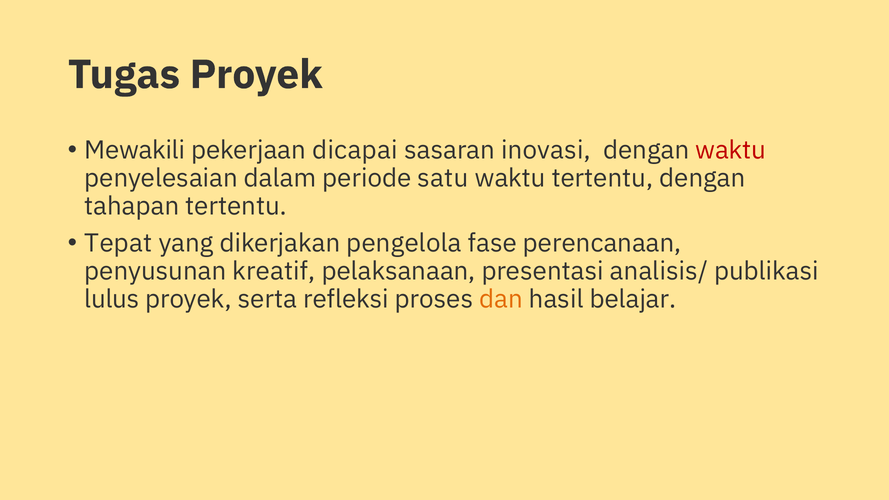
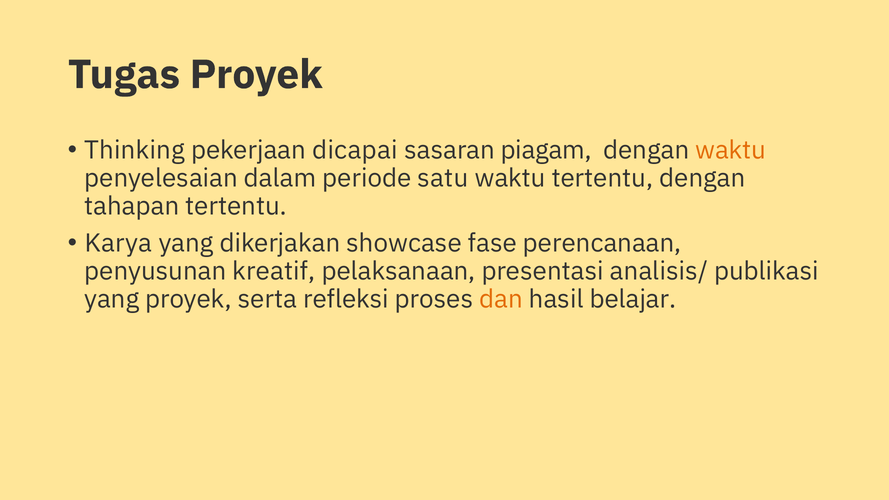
Mewakili: Mewakili -> Thinking (135, 150)
inovasi: inovasi -> piagam (546, 150)
waktu colour: red -> orange (731, 150)
Tepat: Tepat -> Karya (118, 243)
pengelola: pengelola -> showcase (404, 243)
lulus: lulus -> yang (112, 299)
